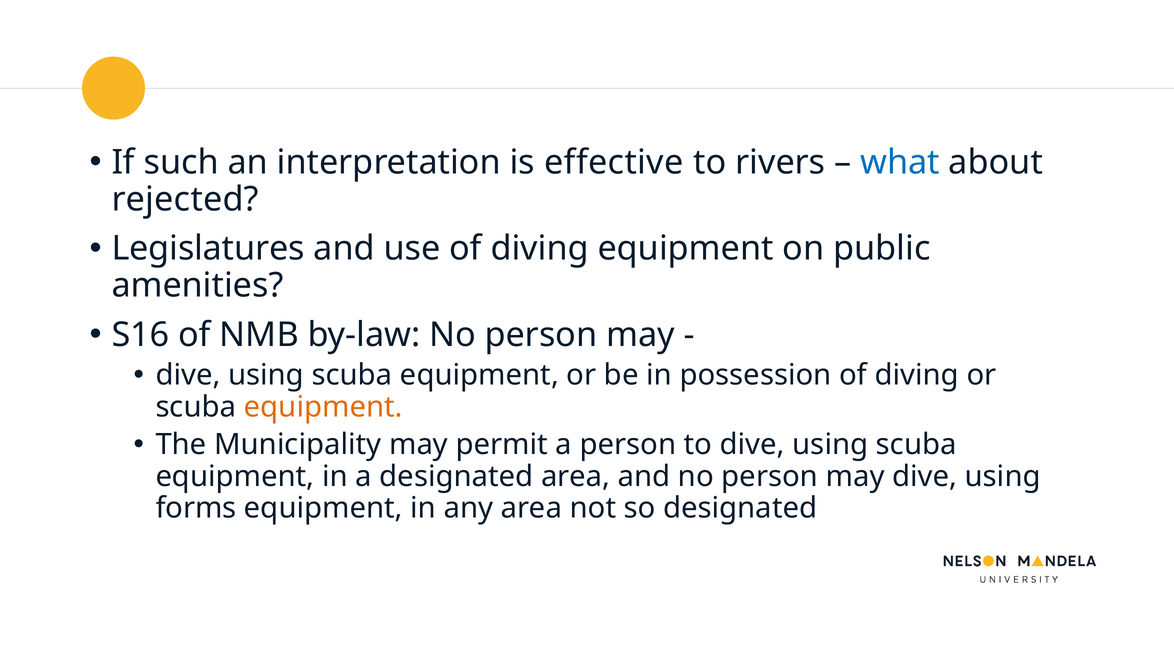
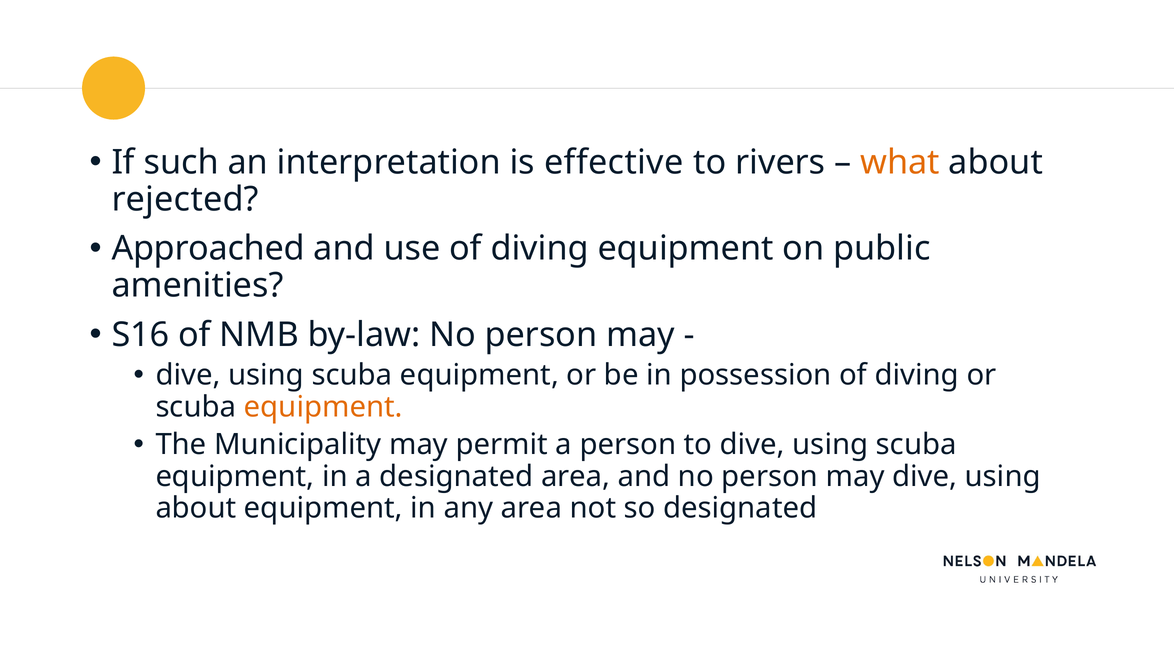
what colour: blue -> orange (900, 162)
Legislatures: Legislatures -> Approached (208, 248)
forms: forms -> about (196, 508)
